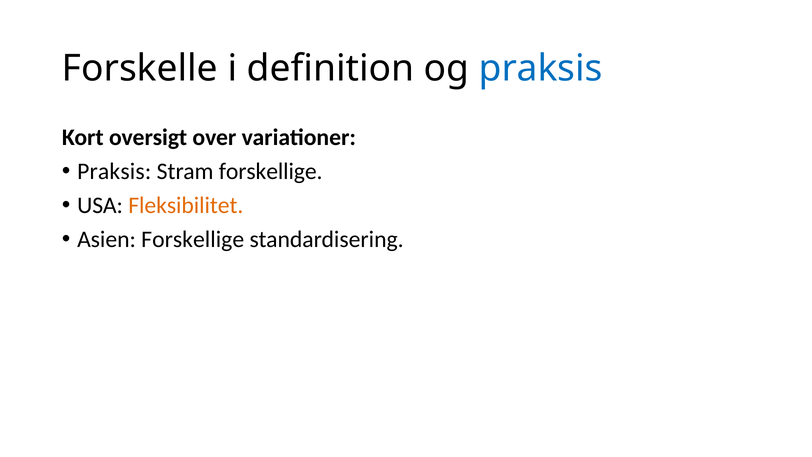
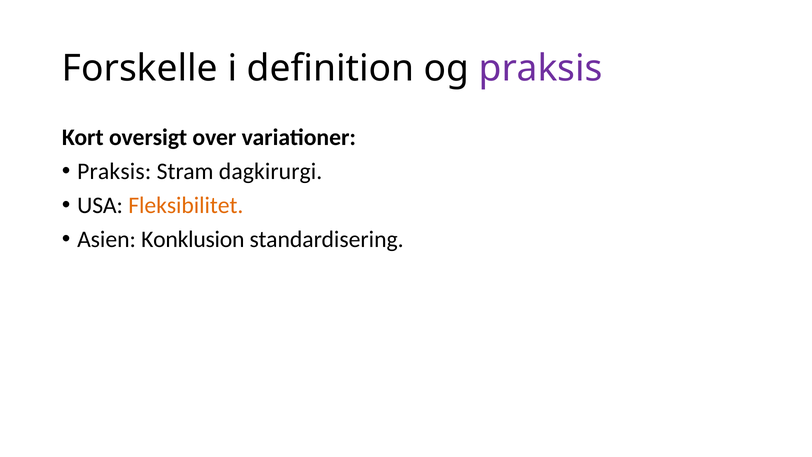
praksis colour: blue -> purple (541, 68)
Stram forskellige: forskellige -> dagkirurgi (271, 171)
Asien Forskellige: Forskellige -> Konklusion (193, 239)
